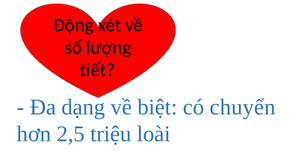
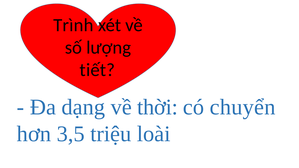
Động: Động -> Trình (73, 25)
biệt: biệt -> thời (158, 107)
2,5: 2,5 -> 3,5 (71, 134)
